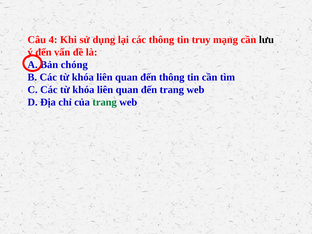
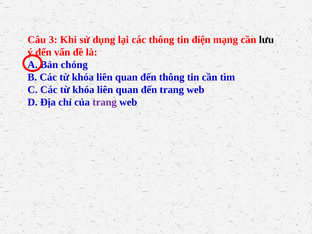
4: 4 -> 3 (53, 40)
truy: truy -> điện (201, 40)
trang colour: green -> purple (105, 102)
